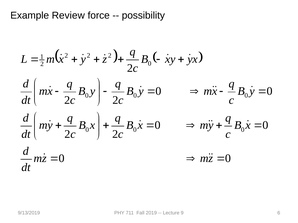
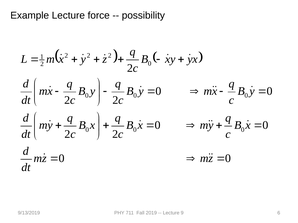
Example Review: Review -> Lecture (68, 15)
